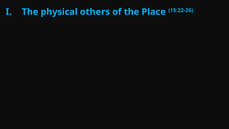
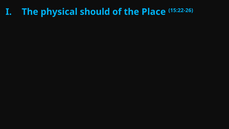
others: others -> should (95, 12)
